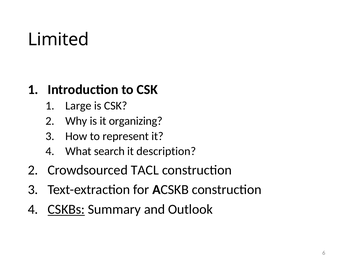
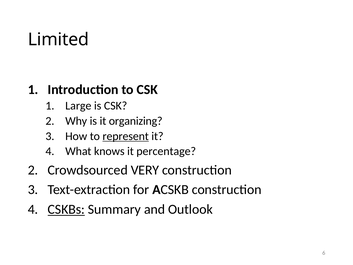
represent underline: none -> present (126, 136)
search: search -> knows (109, 151)
description: description -> percentage (166, 151)
TACL: TACL -> VERY (145, 170)
